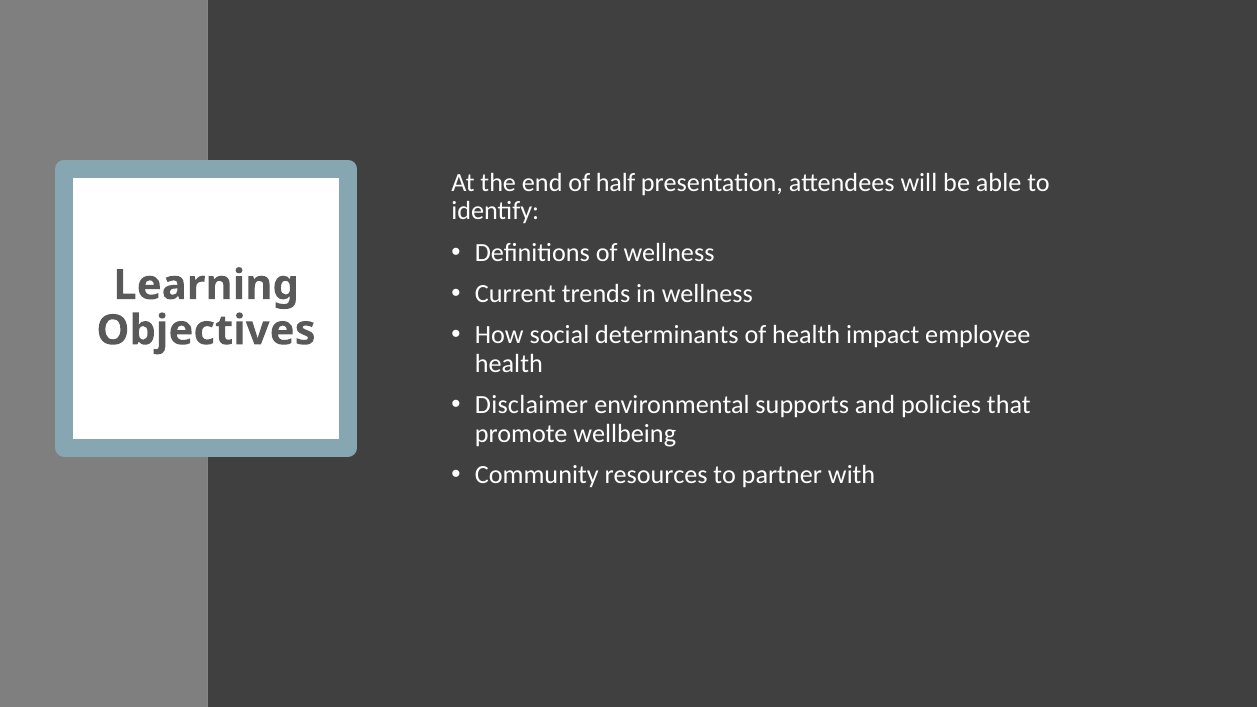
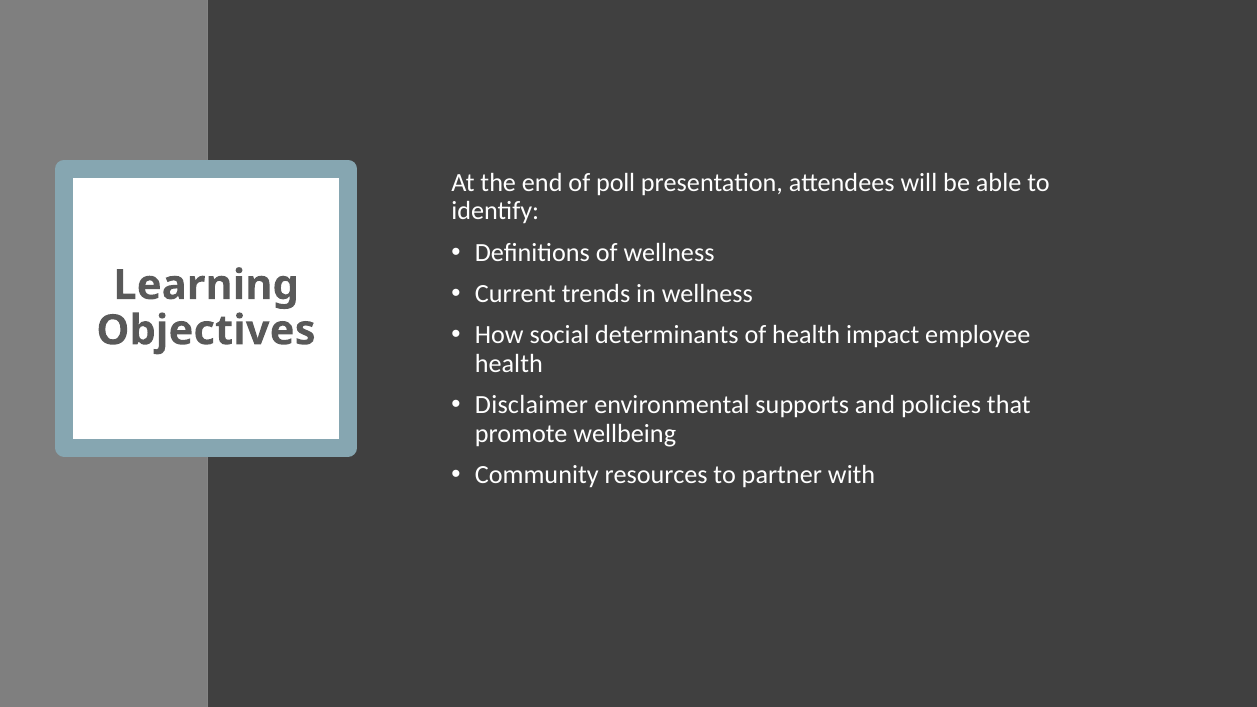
half: half -> poll (616, 183)
